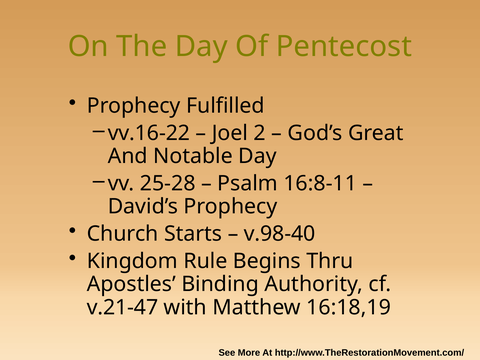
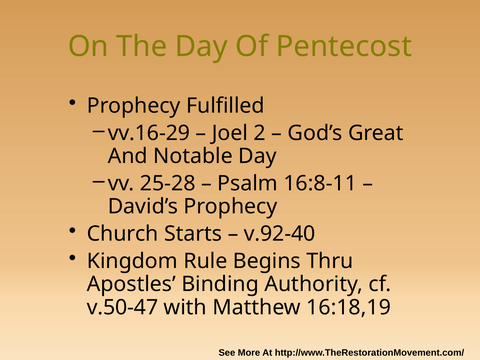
vv.16-22: vv.16-22 -> vv.16-29 (149, 133)
v.98-40: v.98-40 -> v.92-40 (280, 234)
v.21-47: v.21-47 -> v.50-47 (123, 307)
